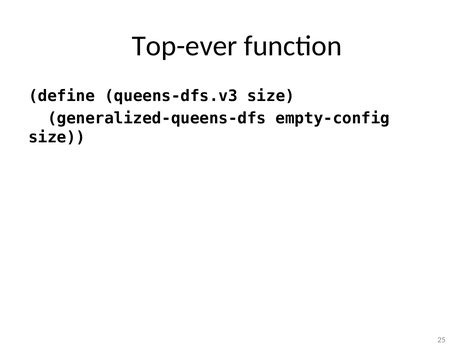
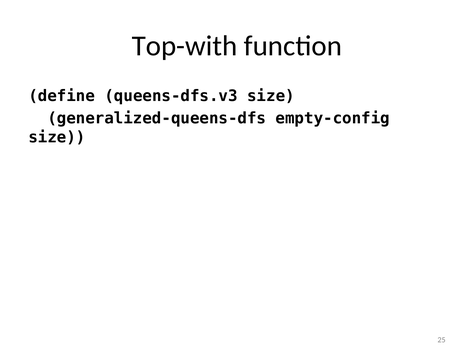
Top-ever: Top-ever -> Top-with (185, 46)
